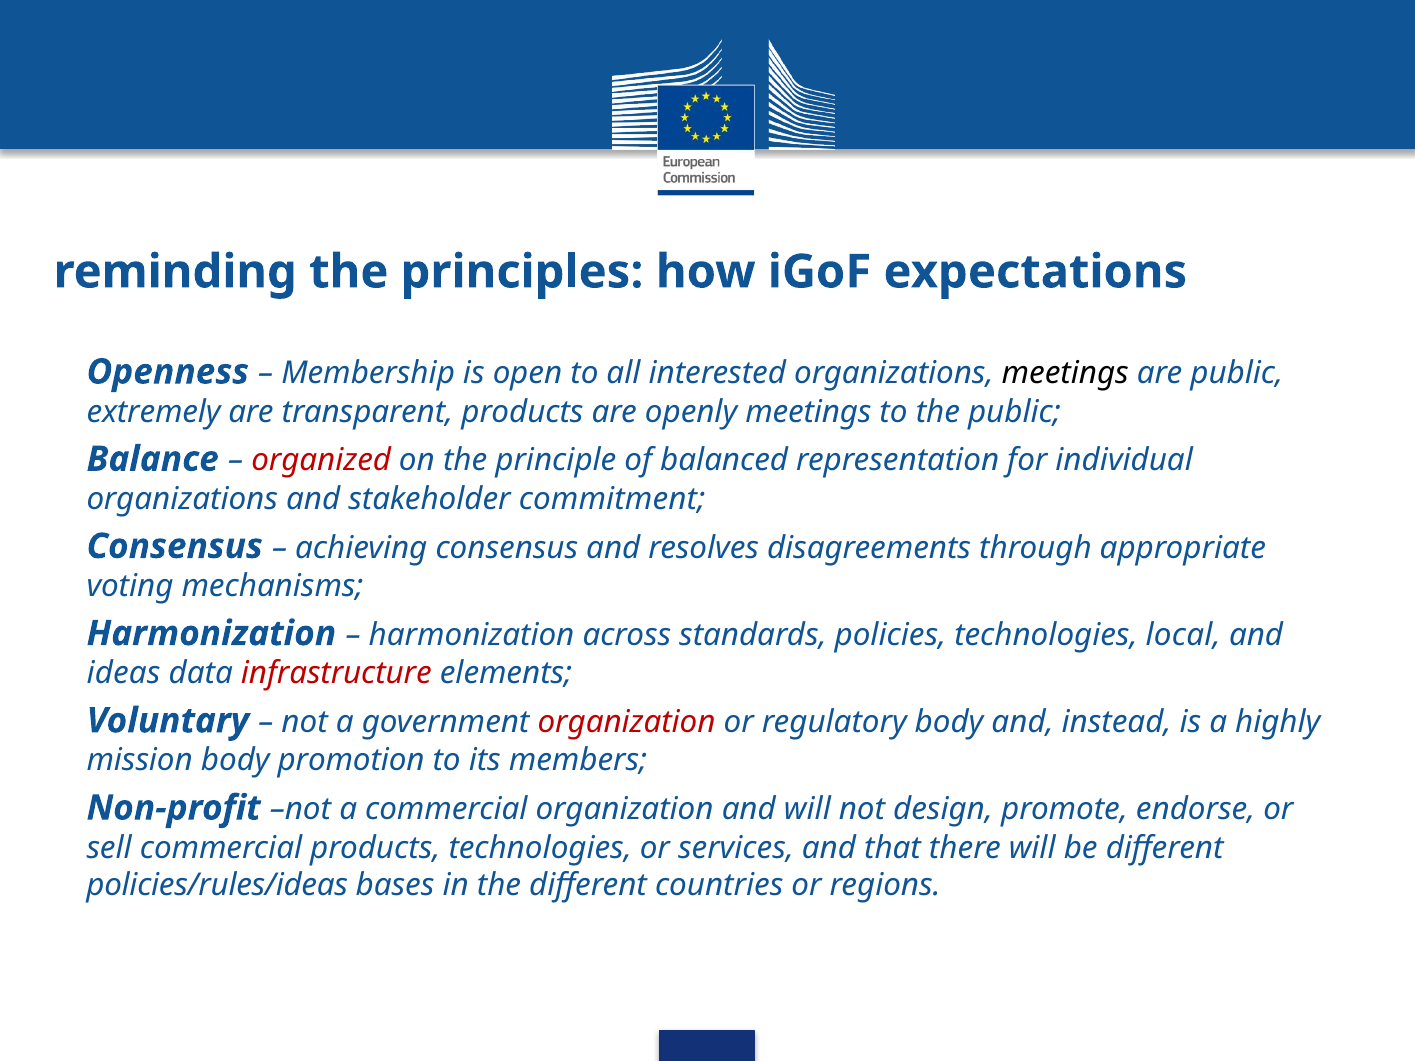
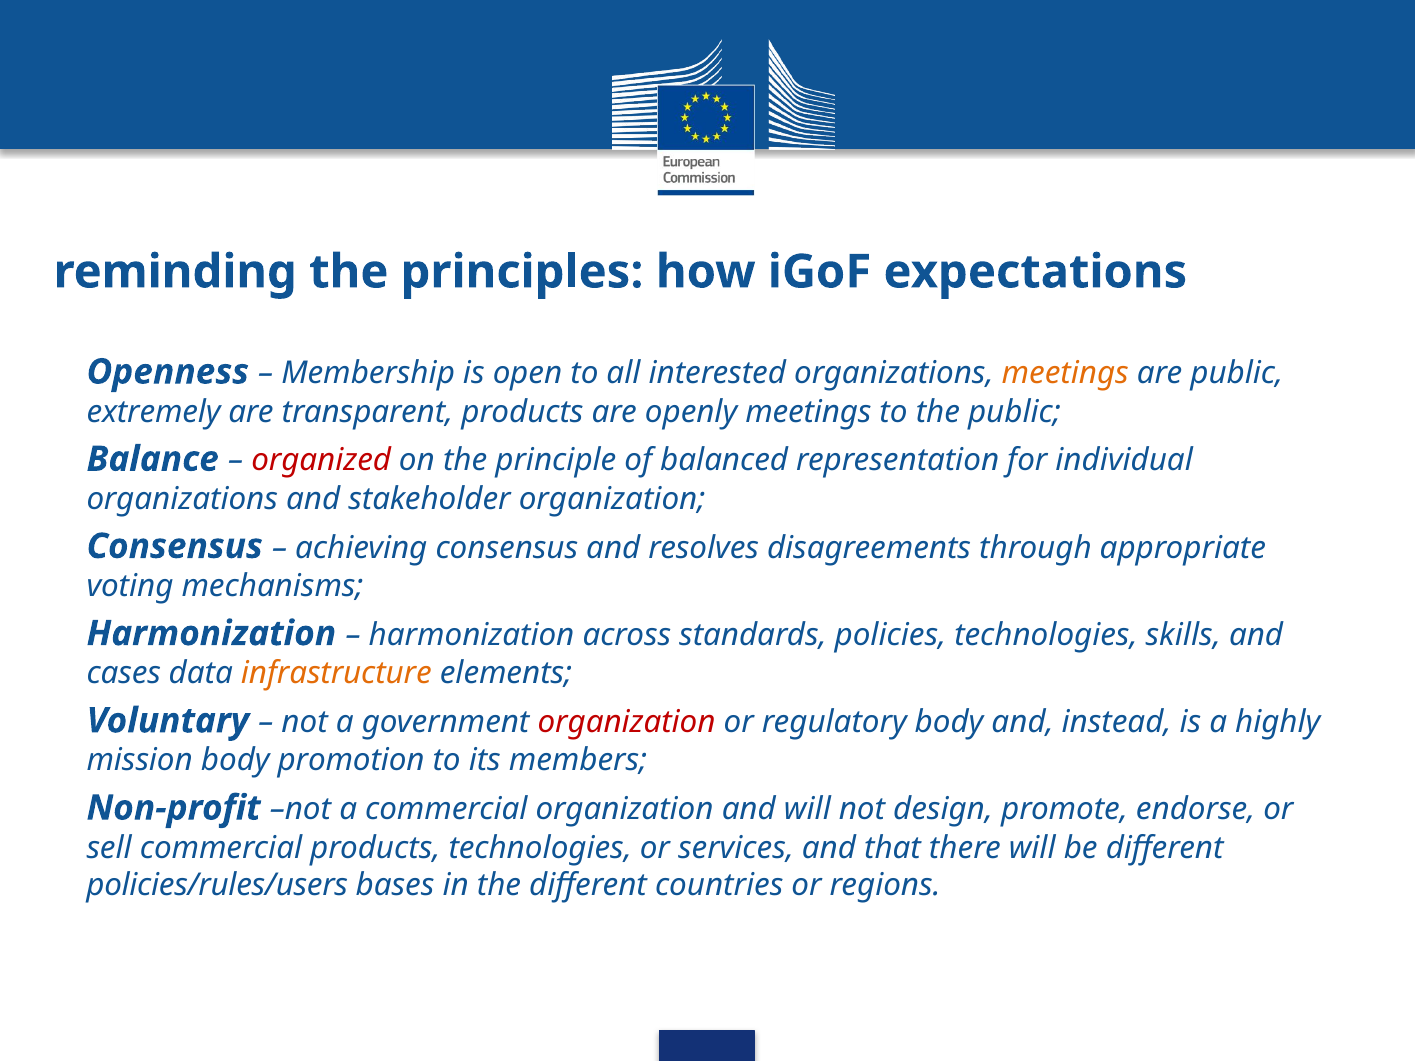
meetings colour: black -> orange (1065, 373)
stakeholder commitment: commitment -> organization (612, 499)
local: local -> skills (1183, 635)
ideas: ideas -> cases (124, 674)
infrastructure colour: red -> orange (336, 674)
policies/rules/ideas: policies/rules/ideas -> policies/rules/users (217, 886)
